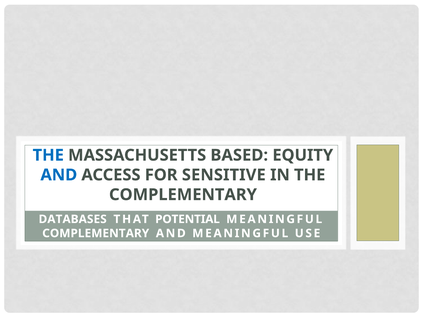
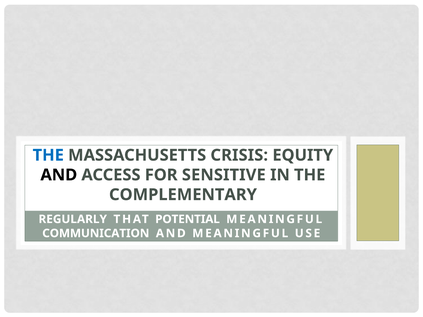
BASED: BASED -> CRISIS (239, 155)
AND colour: blue -> black (59, 175)
DATABASES: DATABASES -> REGULARLY (73, 219)
COMPLEMENTARY: COMPLEMENTARY -> COMMUNICATION (96, 233)
